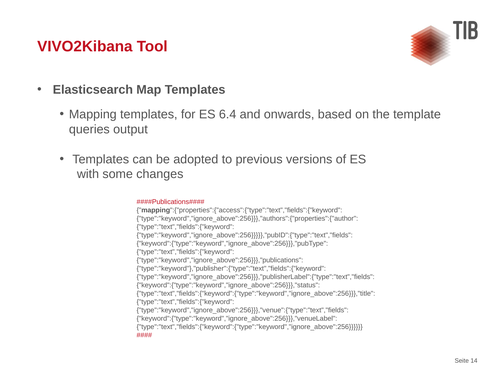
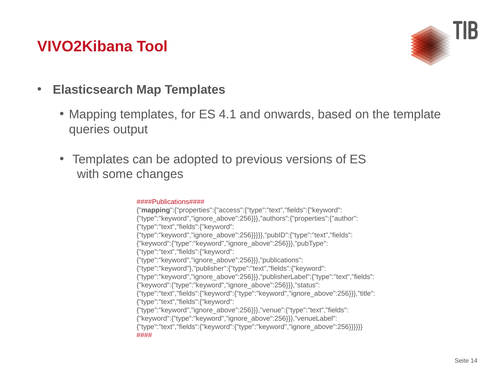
6.4: 6.4 -> 4.1 (228, 114)
